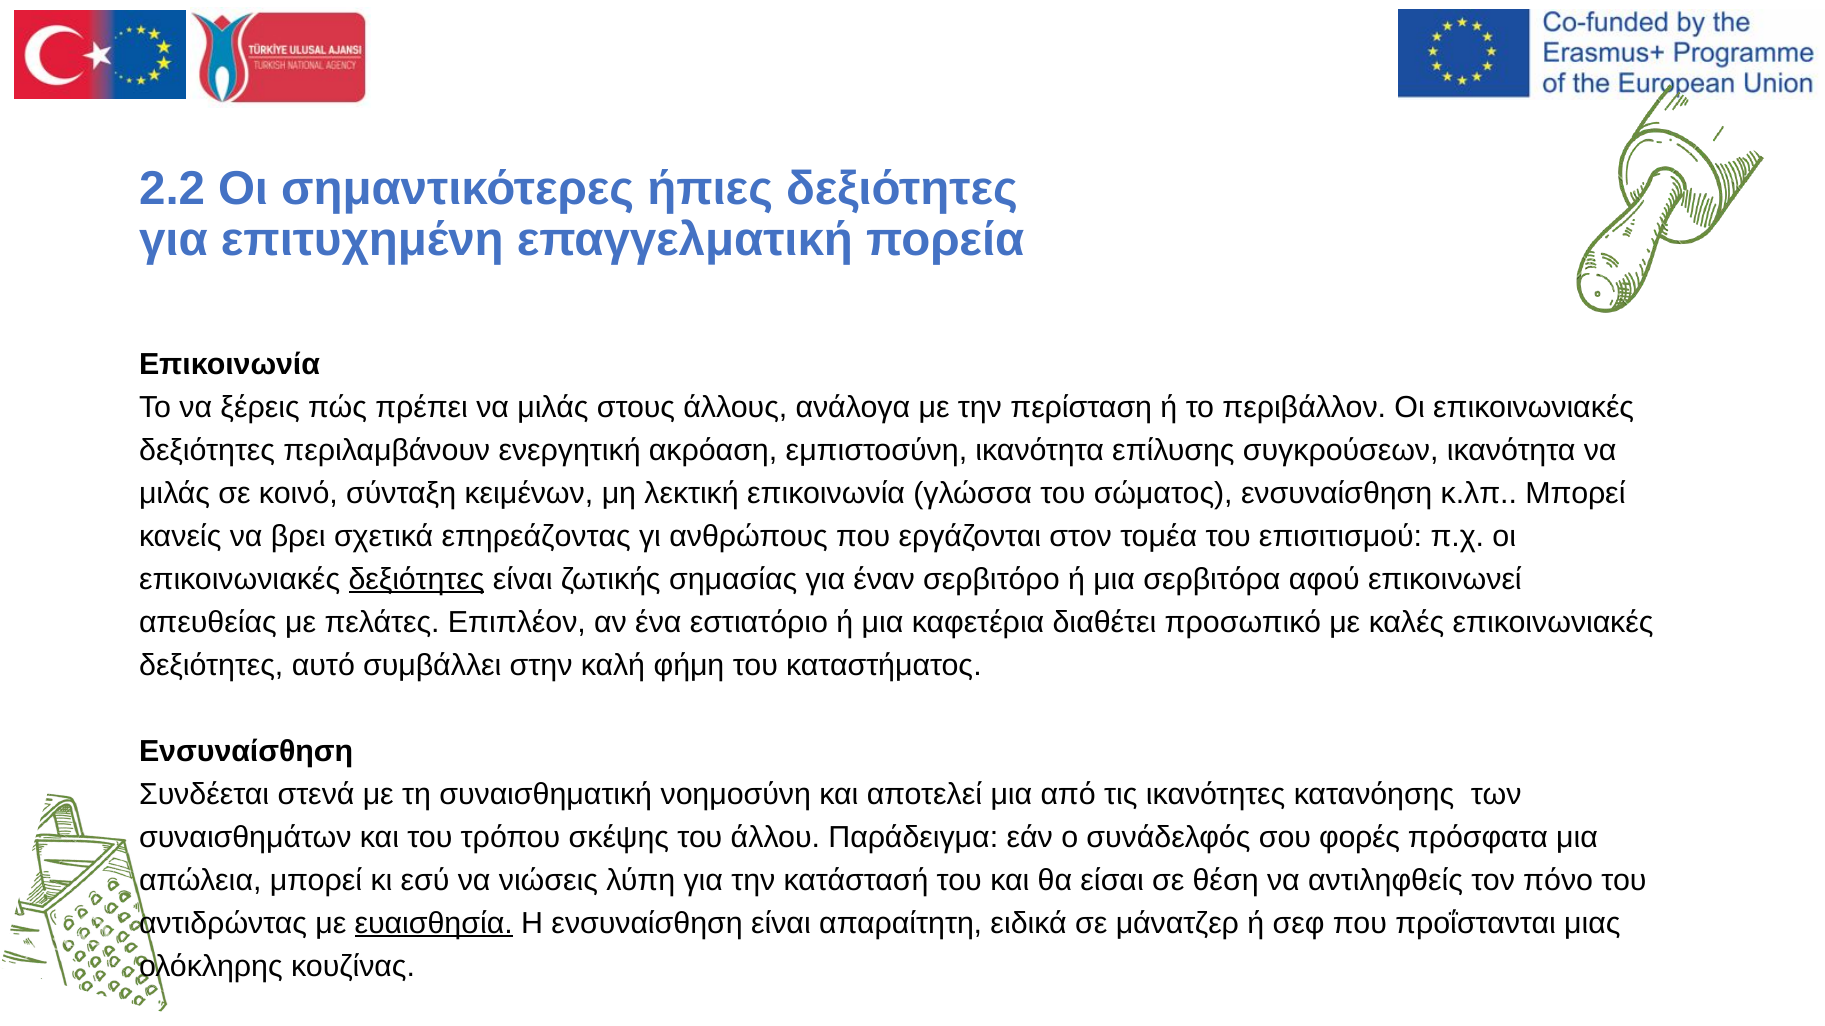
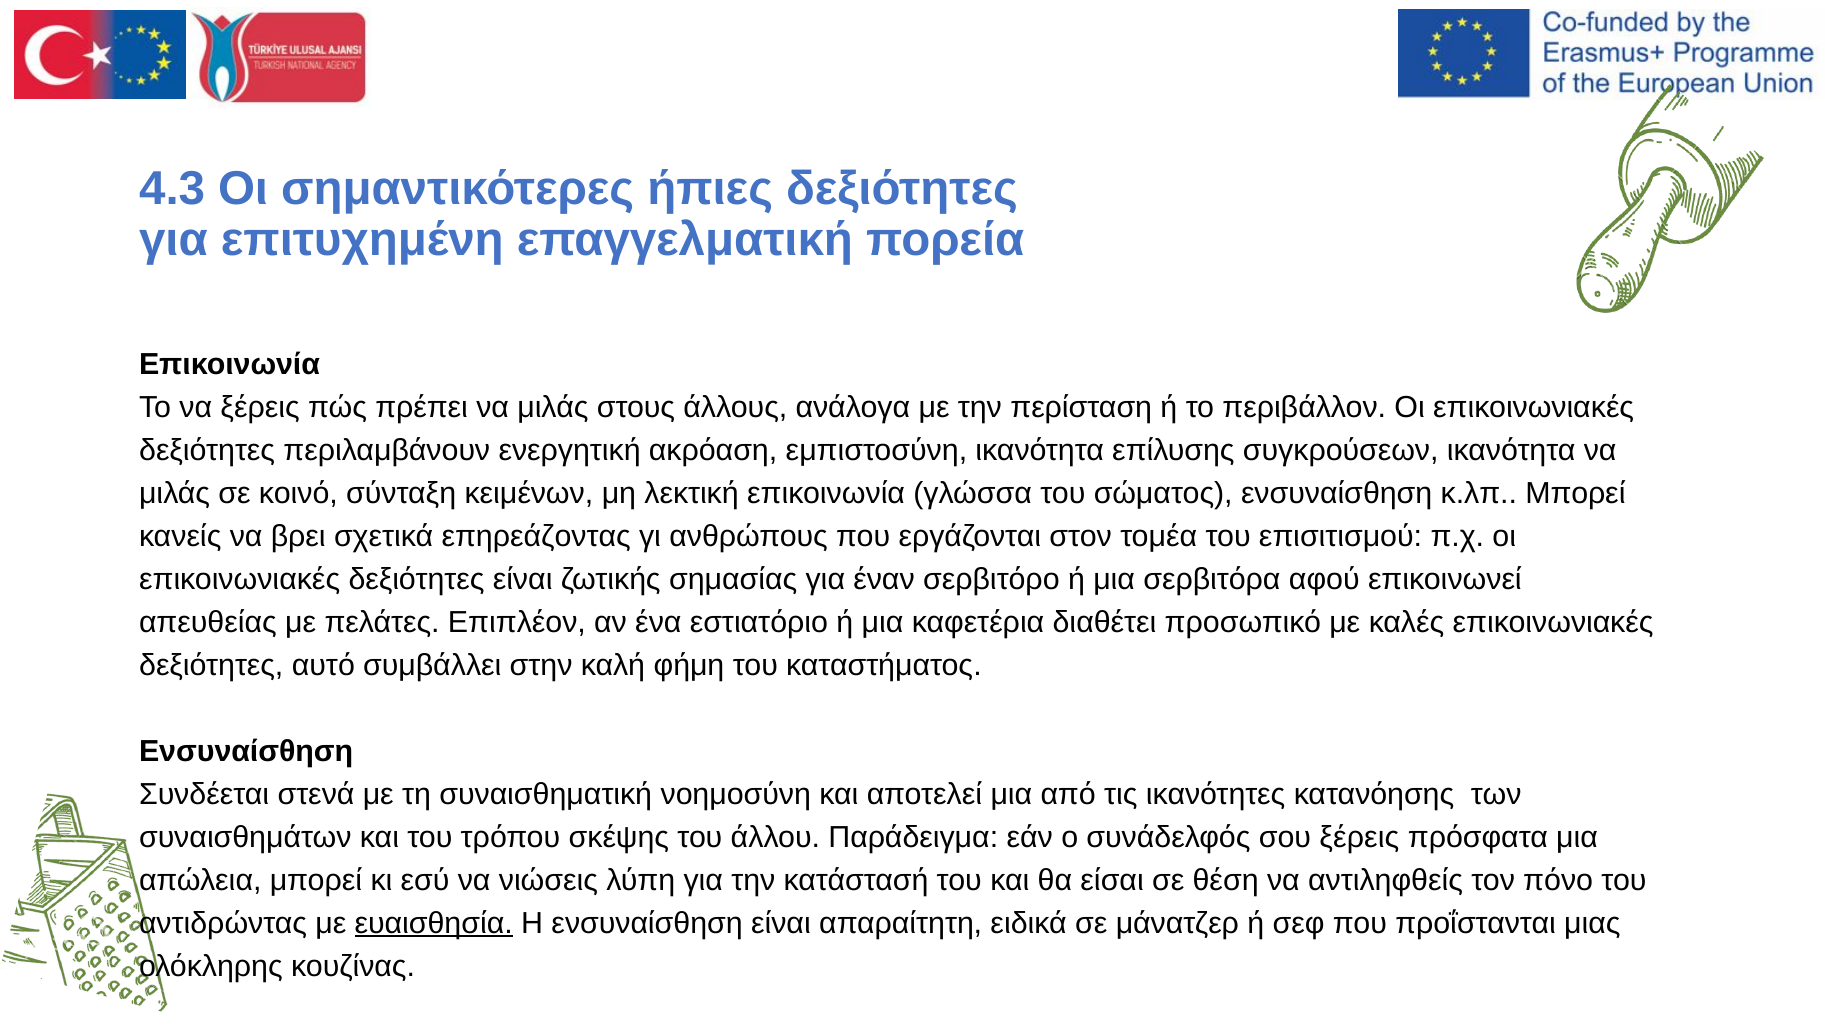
2.2: 2.2 -> 4.3 (172, 189)
δεξιότητες underline: present -> none (416, 580)
σου φορές: φορές -> ξέρεις (1359, 838)
